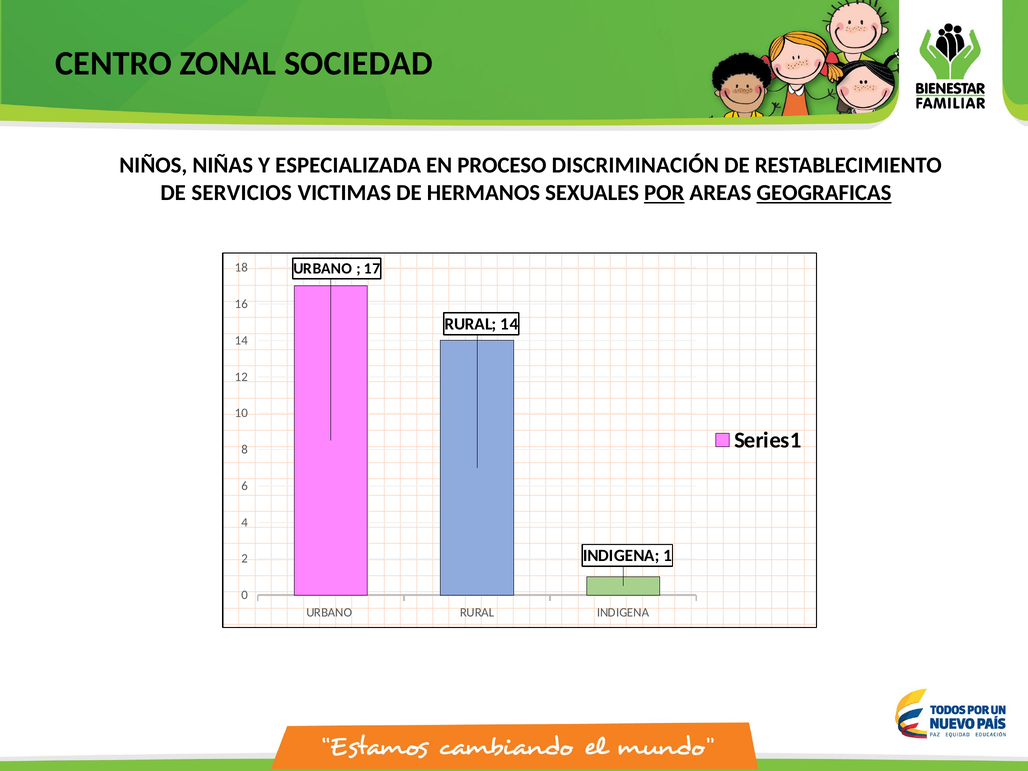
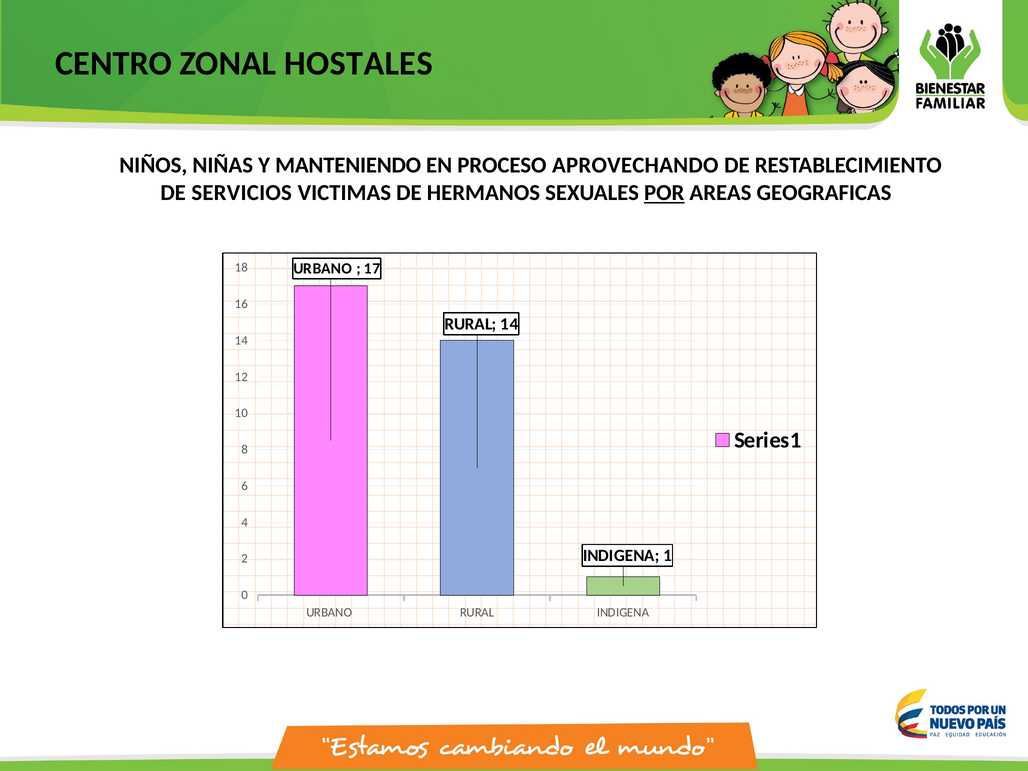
SOCIEDAD: SOCIEDAD -> HOSTALES (358, 63)
ESPECIALIZADA: ESPECIALIZADA -> MANTENIENDO (348, 165)
DISCRIMINACIÓN: DISCRIMINACIÓN -> APROVECHANDO (635, 165)
GEOGRAFICAS underline: present -> none (824, 193)
